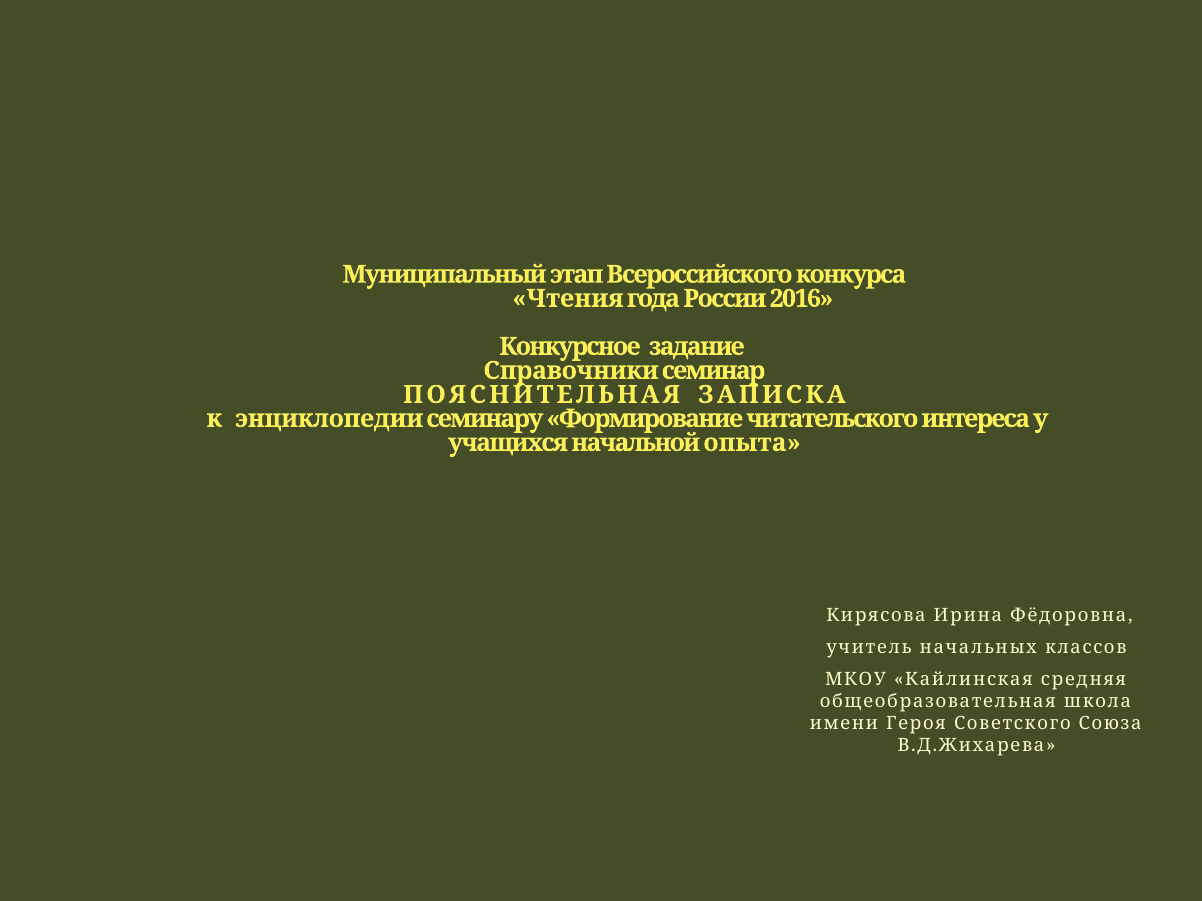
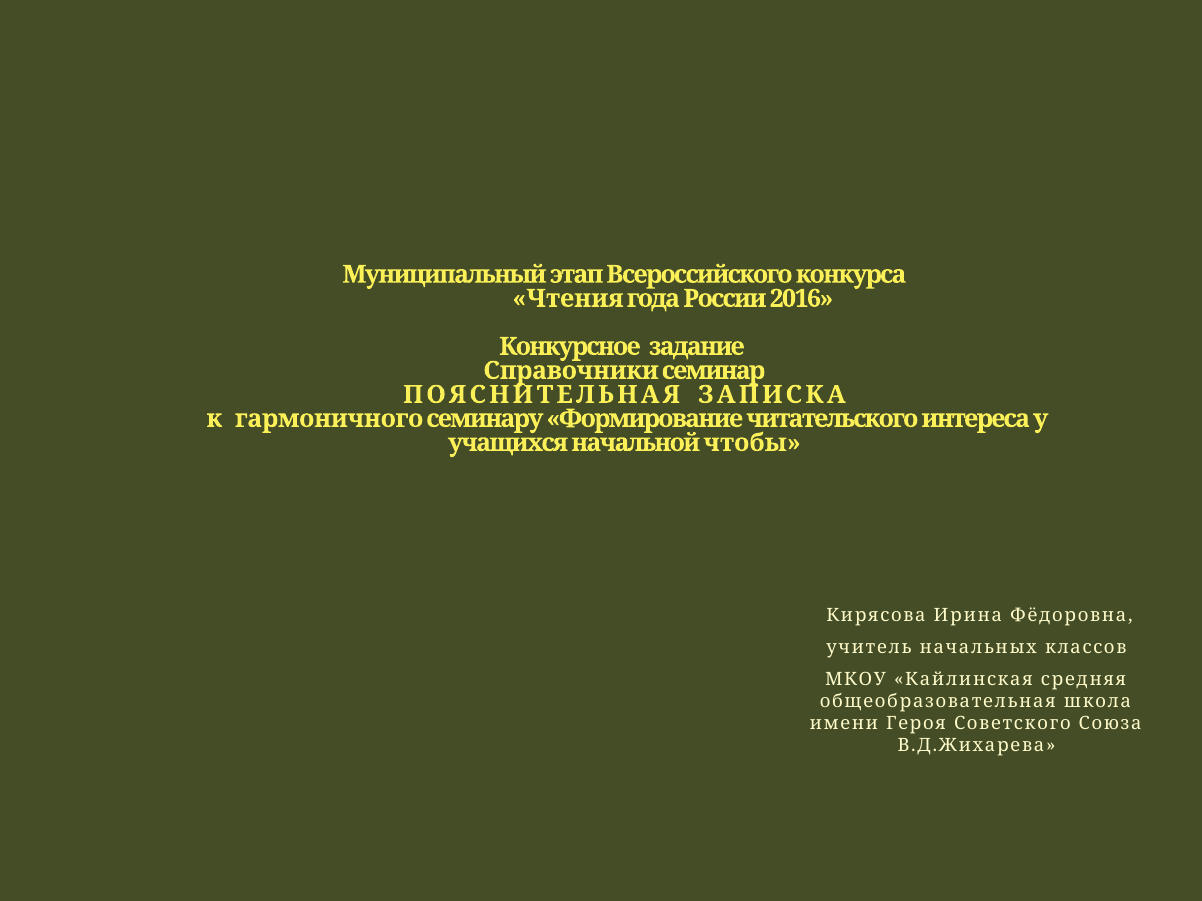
энциклопедии: энциклопедии -> гармоничного (329, 419)
опыта: опыта -> чтобы (752, 443)
